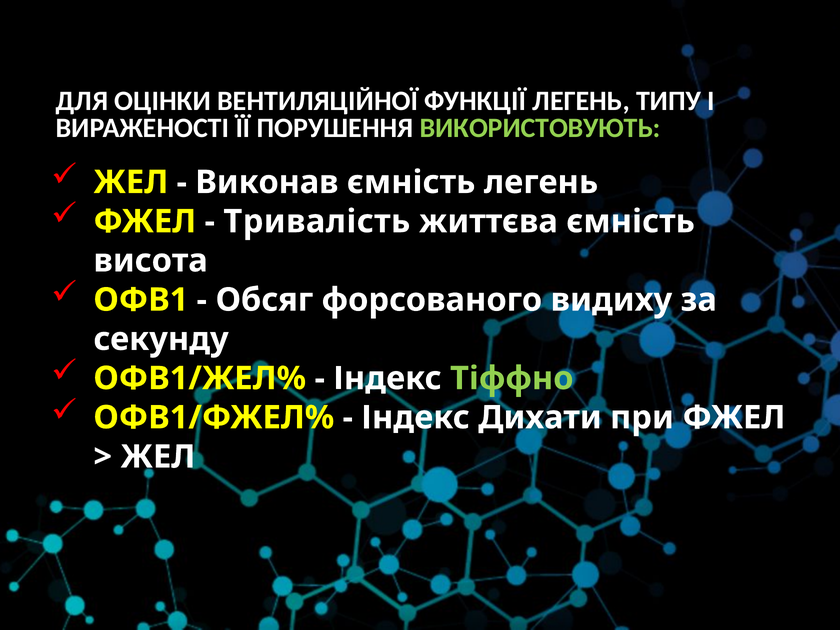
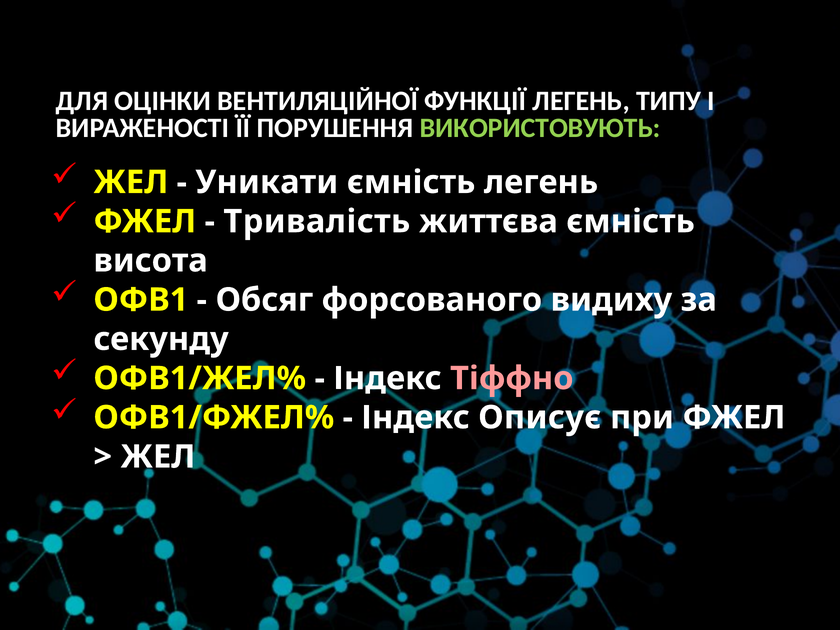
Виконав: Виконав -> Уникати (267, 182)
Тіффно colour: light green -> pink (512, 378)
Дихати: Дихати -> Описує (540, 418)
